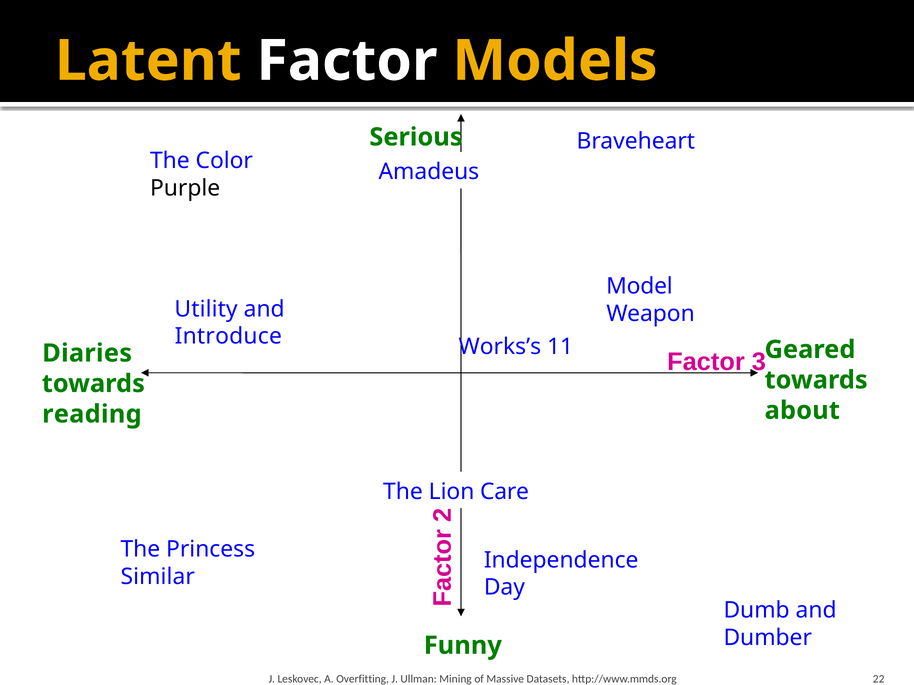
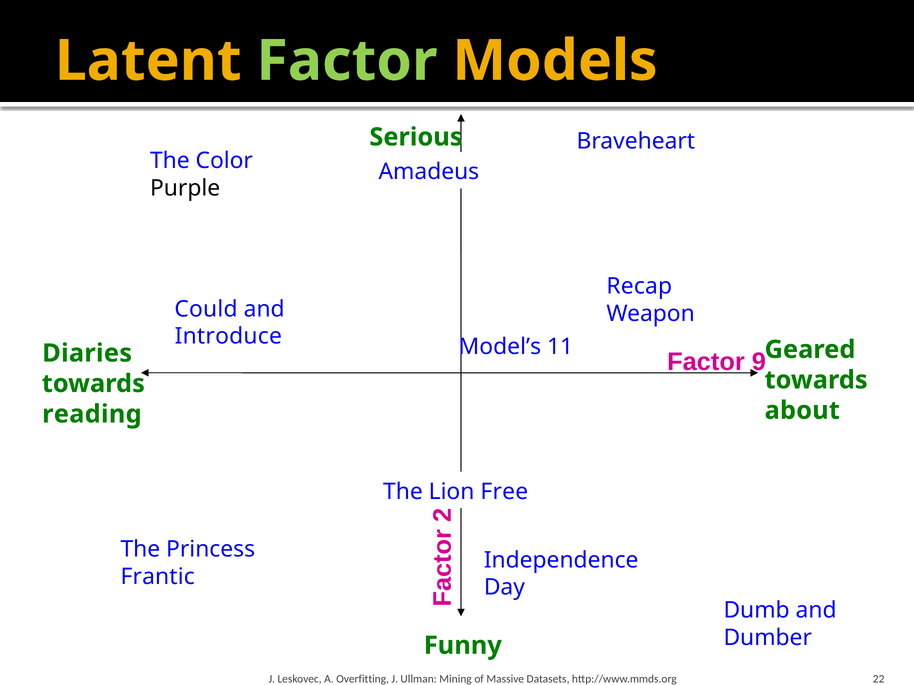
Factor colour: white -> light green (347, 61)
Model: Model -> Recap (639, 286)
Utility: Utility -> Could (206, 309)
Works’s: Works’s -> Model’s (500, 347)
3: 3 -> 9 (759, 362)
Care: Care -> Free (504, 492)
Similar: Similar -> Frantic (158, 577)
